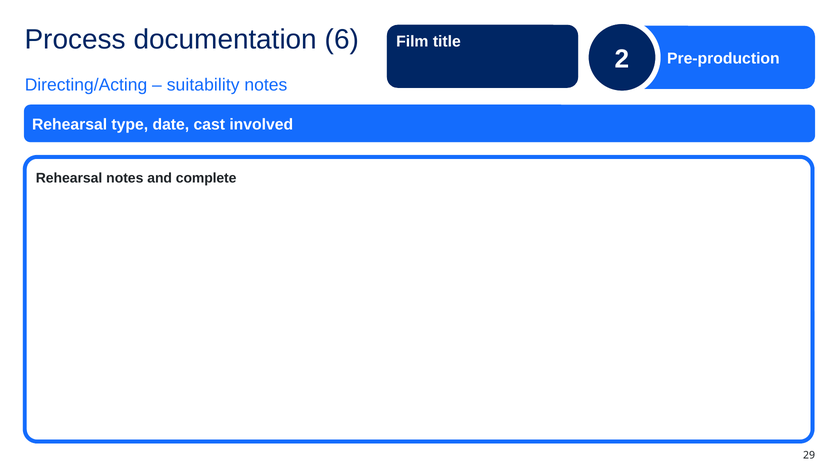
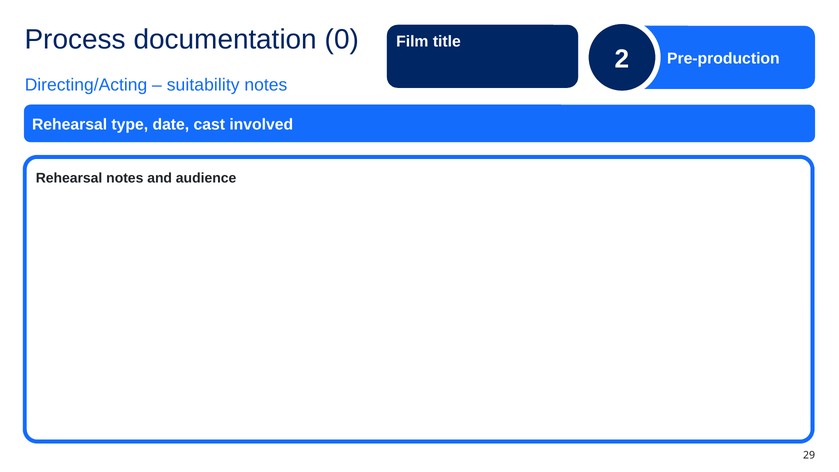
6: 6 -> 0 (342, 40)
complete: complete -> audience (206, 178)
